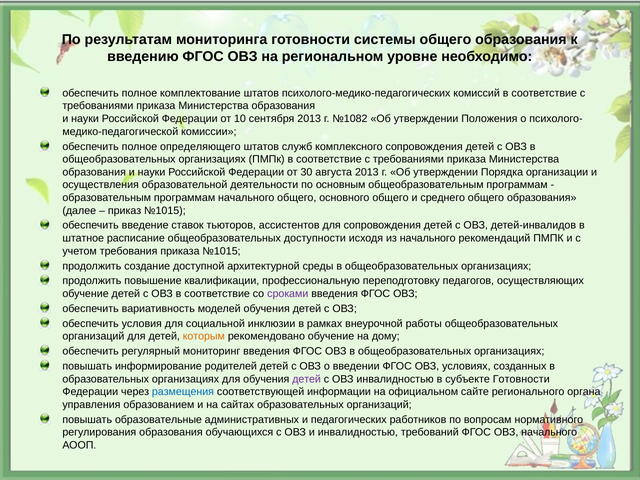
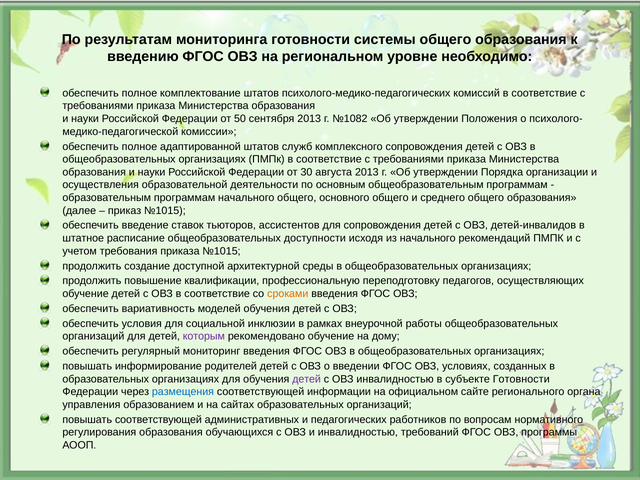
10: 10 -> 50 (240, 119)
определяющего: определяющего -> адаптированной (200, 147)
сроками colour: purple -> orange (288, 294)
которым colour: orange -> purple (204, 336)
повышать образовательные: образовательные -> соответствующей (158, 420)
ОВЗ начального: начального -> программы (549, 432)
